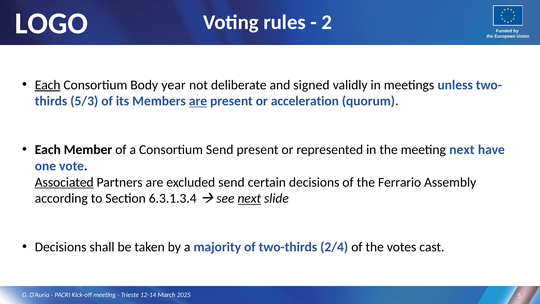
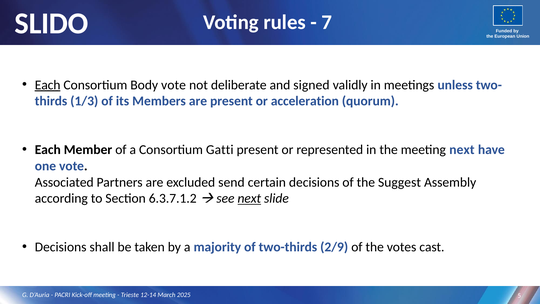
LOGO: LOGO -> SLIDO (51, 23)
2: 2 -> 7 (327, 22)
Body year: year -> vote (174, 85)
5/3: 5/3 -> 1/3 (84, 101)
are underline: present -> none (198, 101)
Consortium Send: Send -> Gatti (220, 150)
Associated underline: present -> none (64, 182)
Ferrario: Ferrario -> Suggest (400, 182)
6.3.1.3.4: 6.3.1.3.4 -> 6.3.7.1.2 (173, 198)
2/4: 2/4 -> 2/9 (334, 247)
